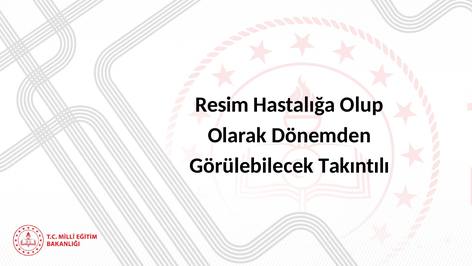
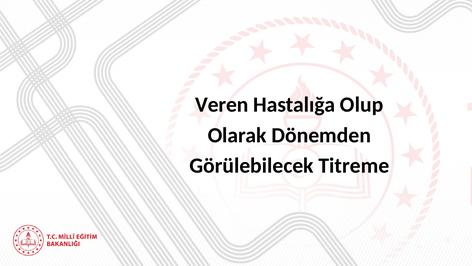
Resim: Resim -> Veren (222, 105)
Takıntılı: Takıntılı -> Titreme (354, 165)
